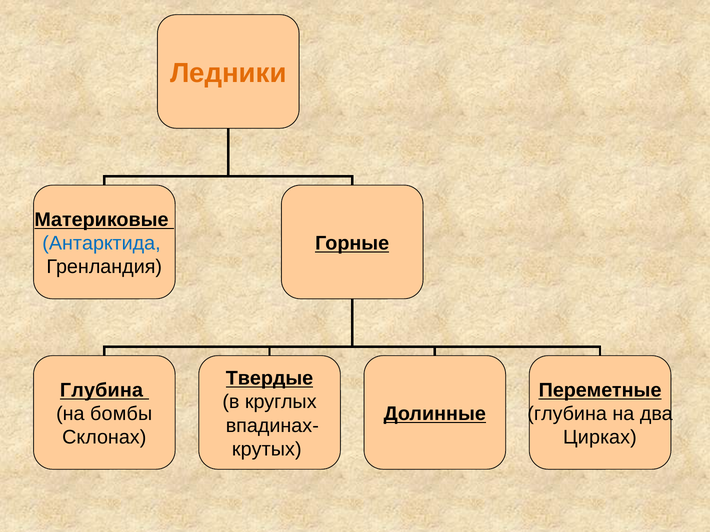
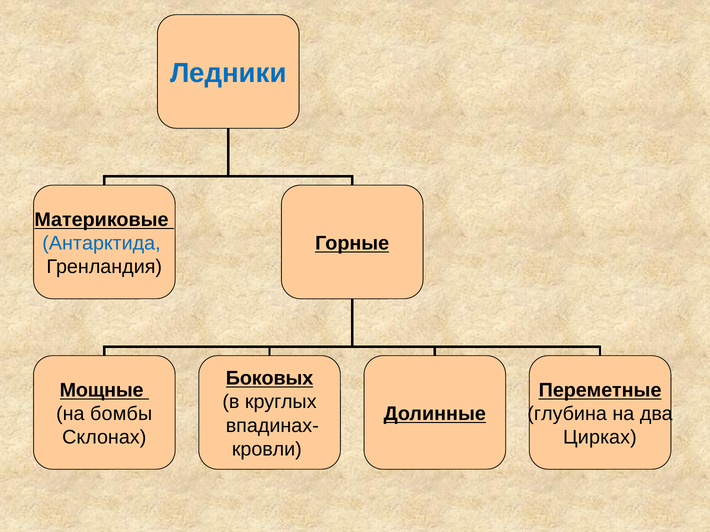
Ледники colour: orange -> blue (228, 73)
Твердые: Твердые -> Боковых (270, 379)
Глубина: Глубина -> Мощные (102, 391)
крутых: крутых -> кровли (267, 450)
